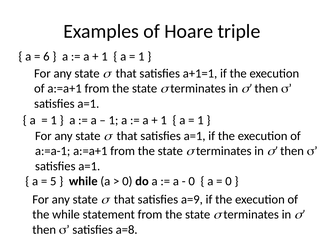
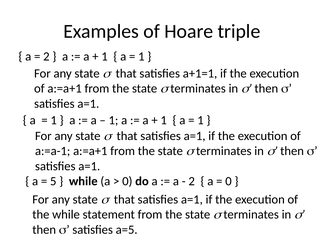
6: 6 -> 2 (46, 56)
0: 0 -> 2 (192, 181)
a=9: a=9 -> a=1 (192, 199)
a=8: a=8 -> a=5 (127, 230)
